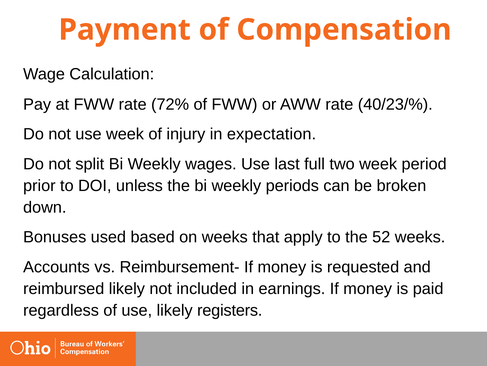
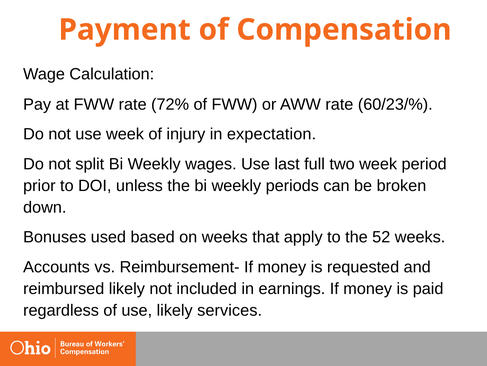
40/23/%: 40/23/% -> 60/23/% (395, 104)
registers: registers -> services (230, 310)
